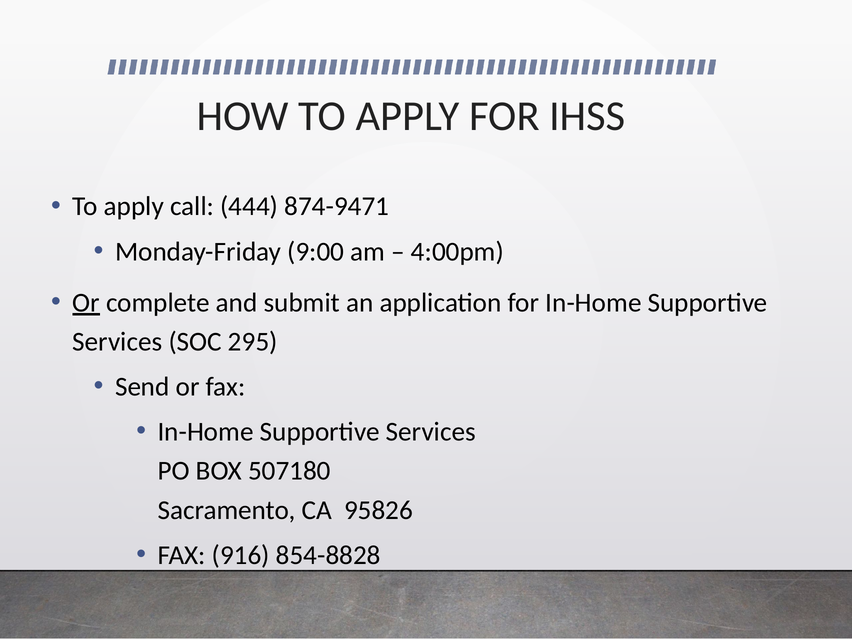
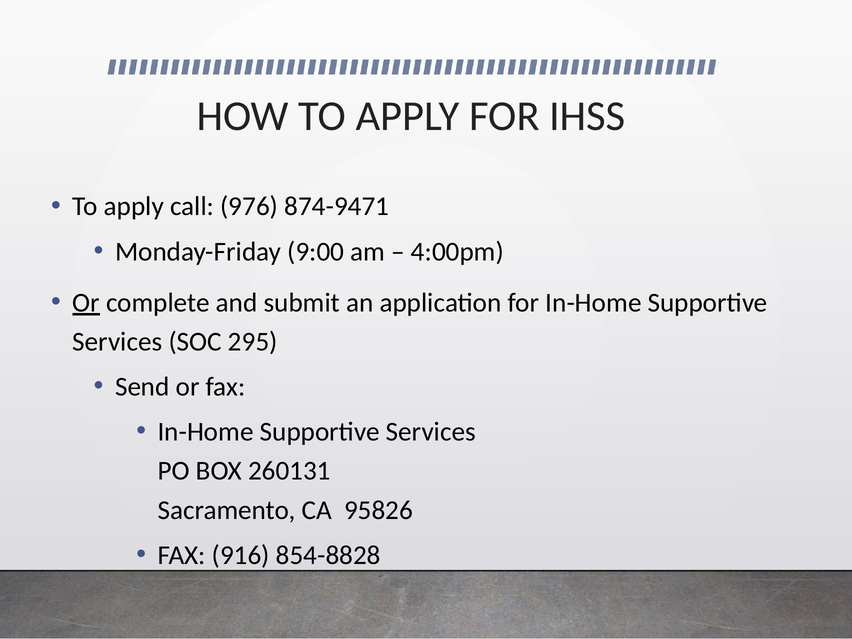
444: 444 -> 976 (249, 207)
507180: 507180 -> 260131 (289, 471)
